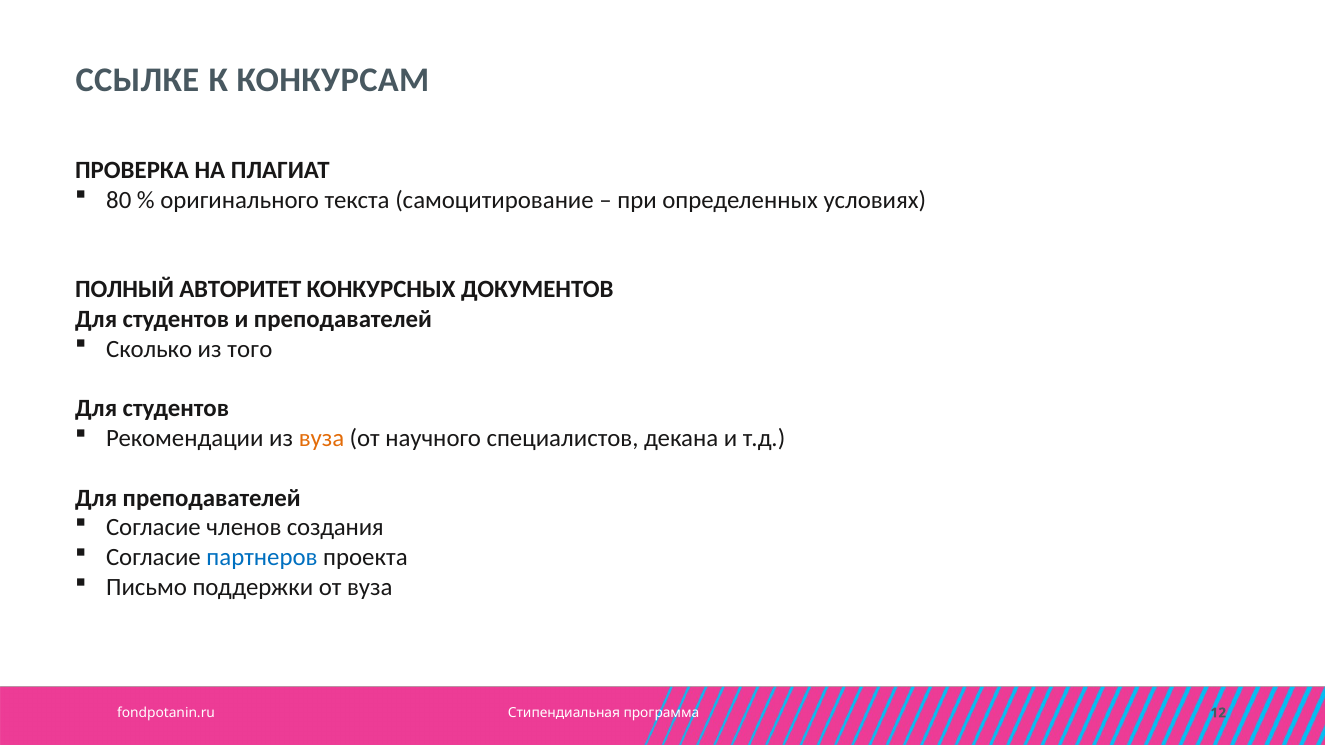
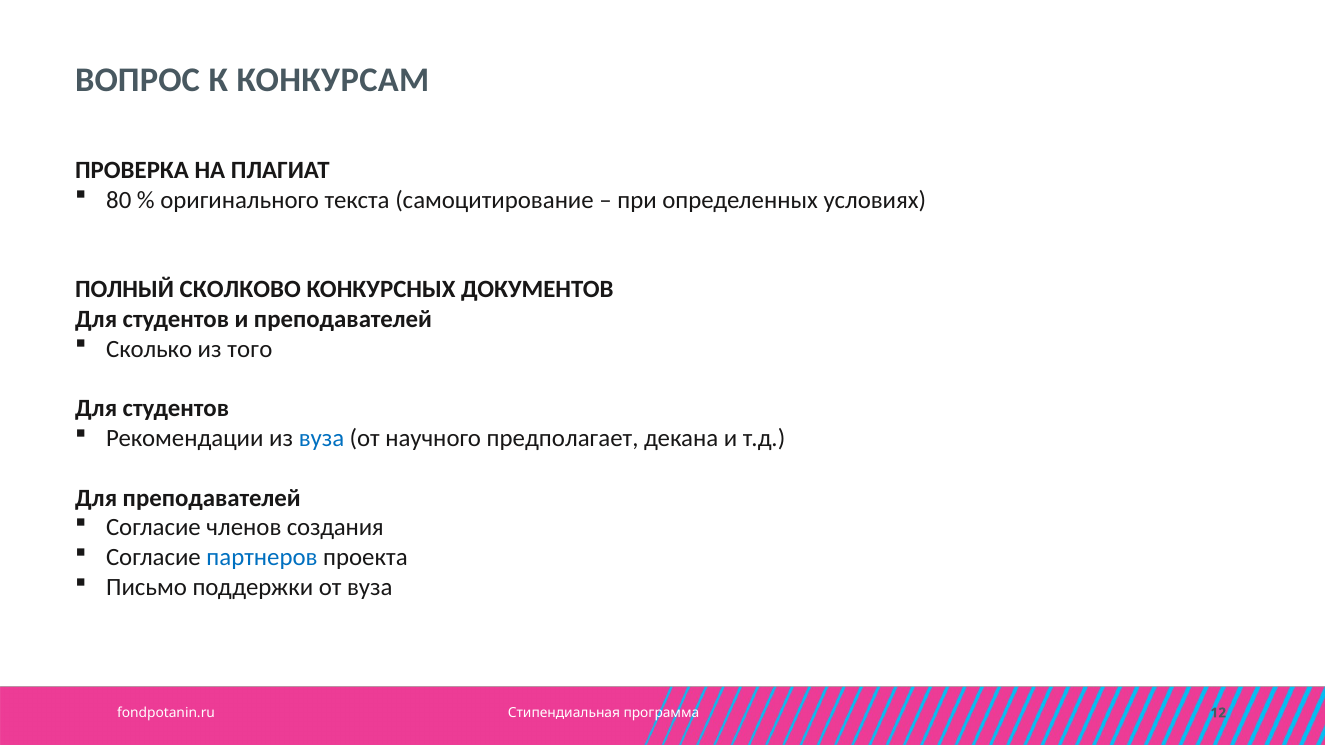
ССЫЛКЕ: ССЫЛКЕ -> ВОПРОС (138, 81)
АВТОРИТЕТ: АВТОРИТЕТ -> СКОЛКОВО (240, 289)
вуза colour: orange -> blue (321, 438)
специалистов: специалистов -> предполагает (563, 438)
